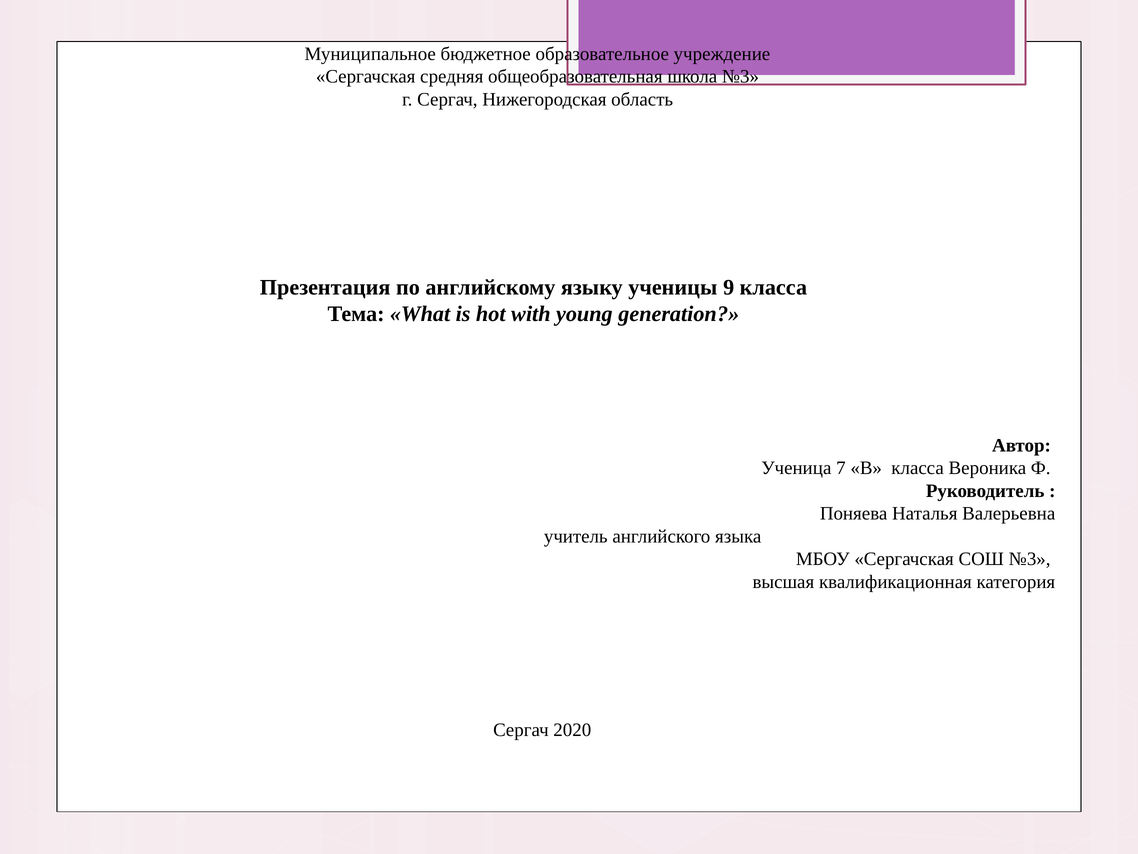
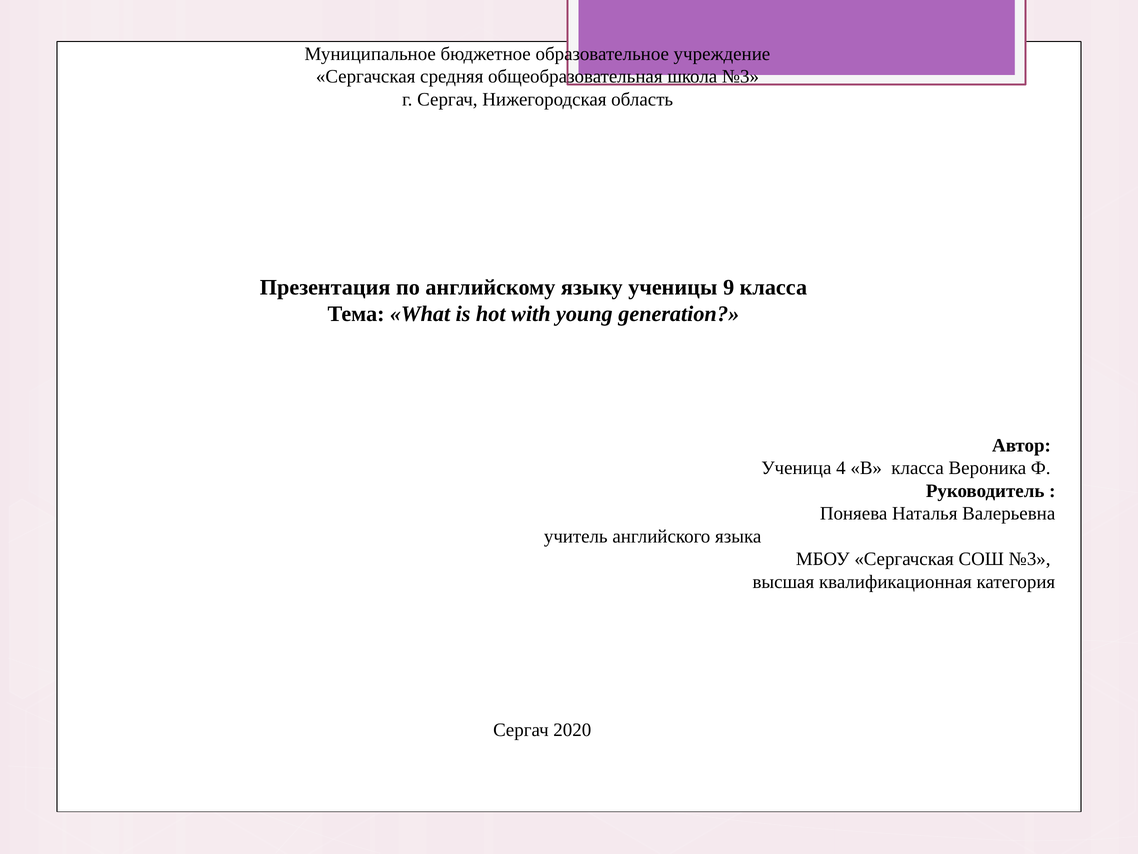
7: 7 -> 4 (841, 468)
